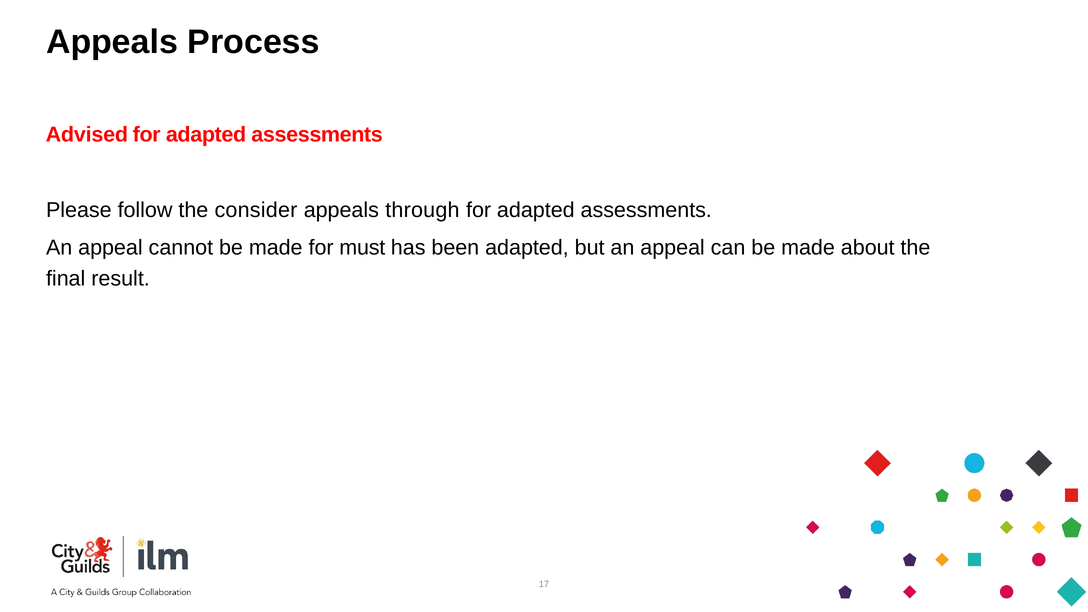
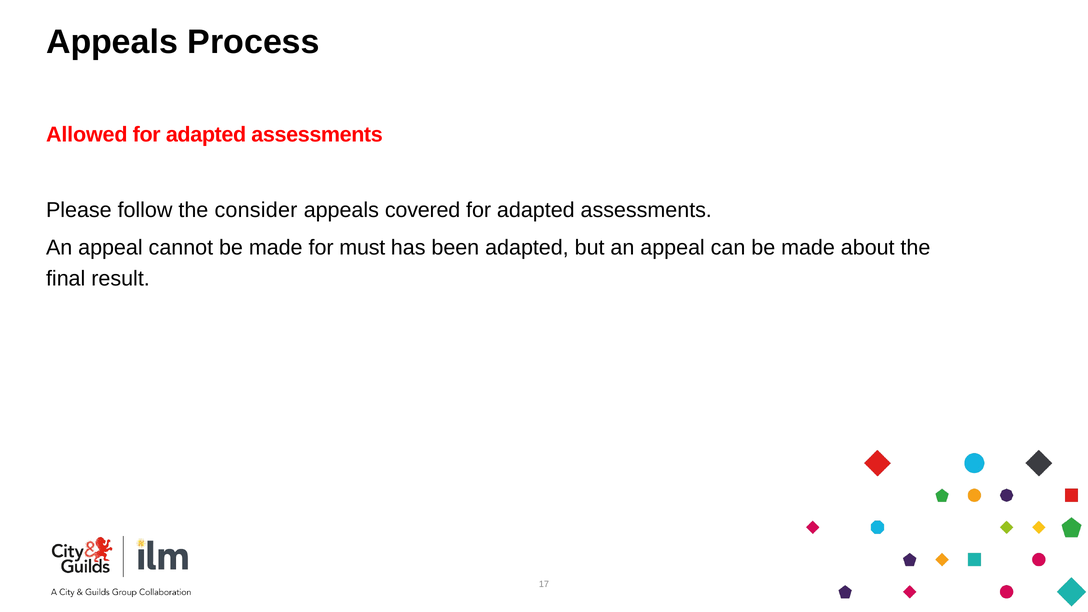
Advised: Advised -> Allowed (87, 134)
through: through -> covered (423, 210)
